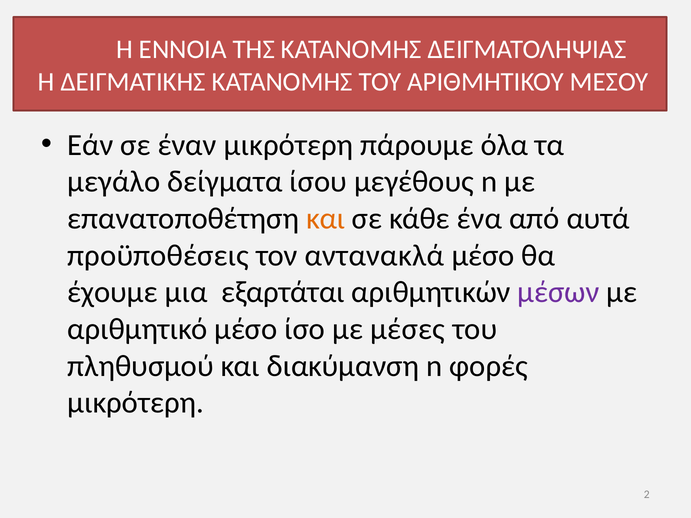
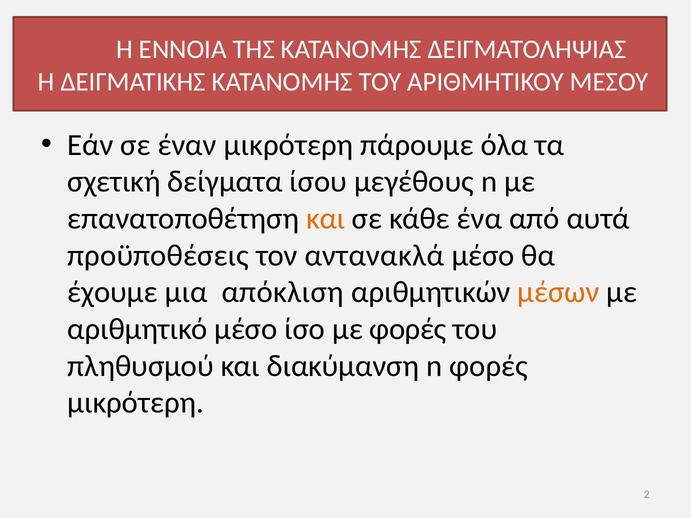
μεγάλο: μεγάλο -> σχετική (114, 182)
εξαρτάται: εξαρτάται -> απόκλιση (283, 292)
μέσων colour: purple -> orange (558, 292)
με μέσες: μέσες -> φορές (408, 329)
